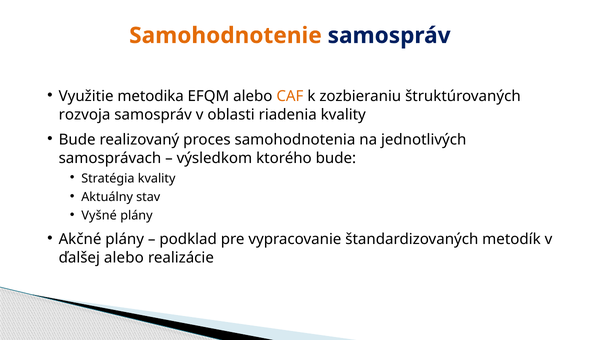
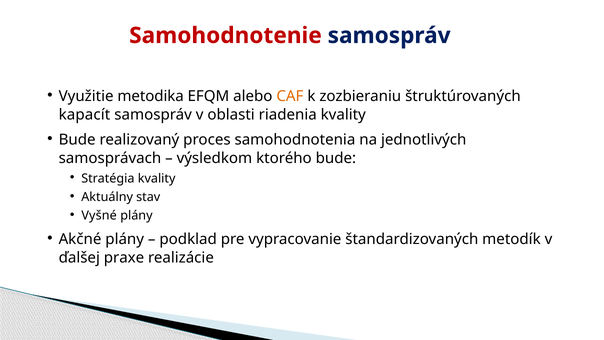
Samohodnotenie colour: orange -> red (225, 36)
rozvoja: rozvoja -> kapacít (84, 115)
ďalšej alebo: alebo -> praxe (124, 258)
